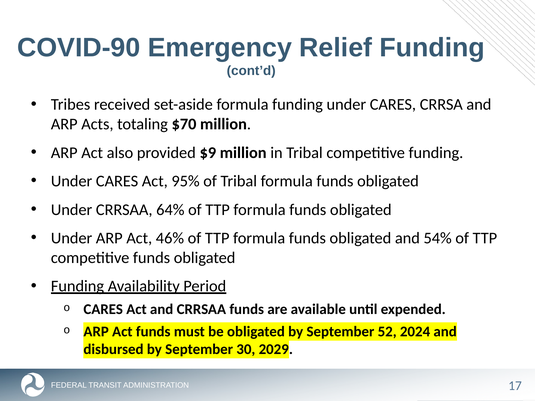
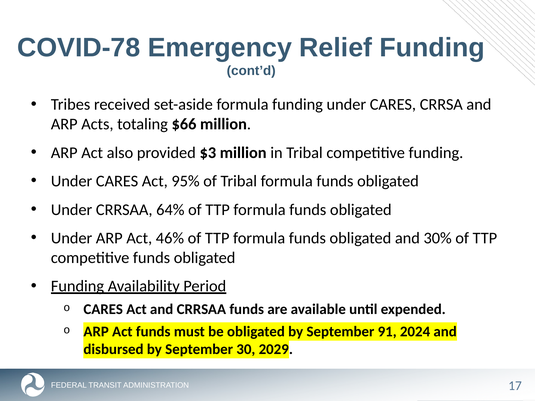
COVID-90: COVID-90 -> COVID-78 (79, 48)
$70: $70 -> $66 (184, 124)
$9: $9 -> $3 (208, 153)
54%: 54% -> 30% (438, 238)
52: 52 -> 91 (387, 332)
